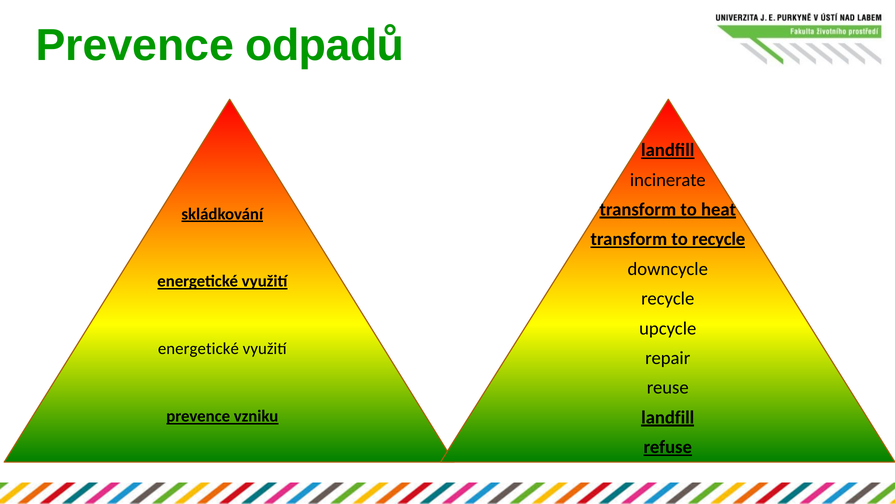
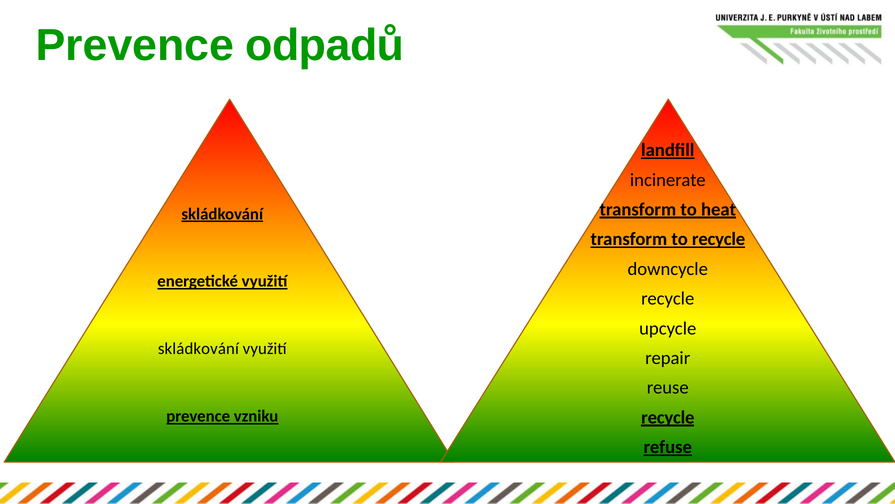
energetické: energetické -> skládkování (198, 348)
landfill: landfill -> recycle (668, 417)
